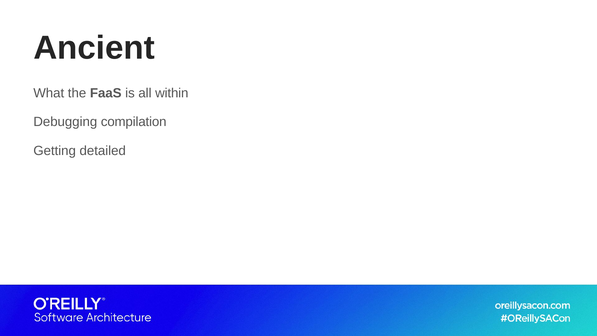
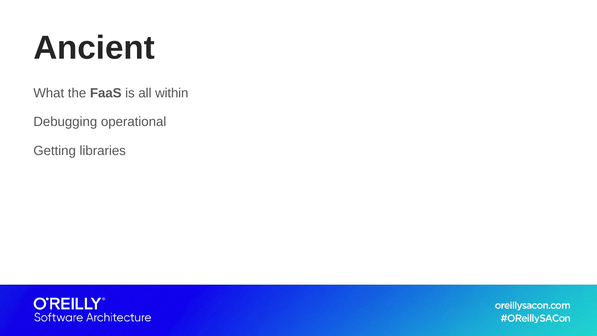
compilation: compilation -> operational (134, 122)
detailed: detailed -> libraries (103, 151)
